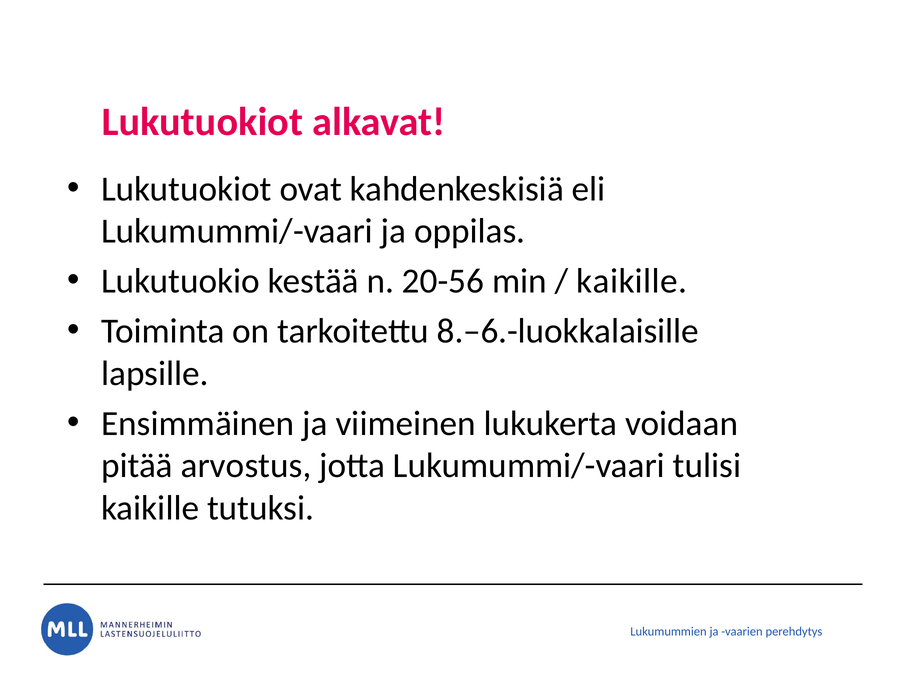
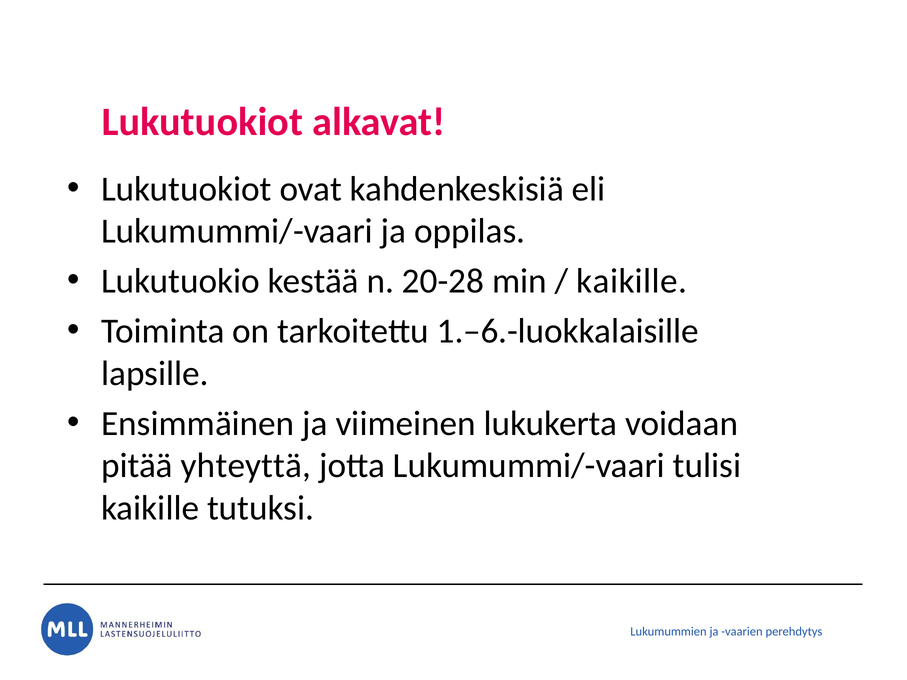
20-56: 20-56 -> 20-28 (443, 281)
8.–6.-luokkalaisille: 8.–6.-luokkalaisille -> 1.–6.-luokkalaisille (568, 331)
arvostus: arvostus -> yhteyttä (246, 466)
